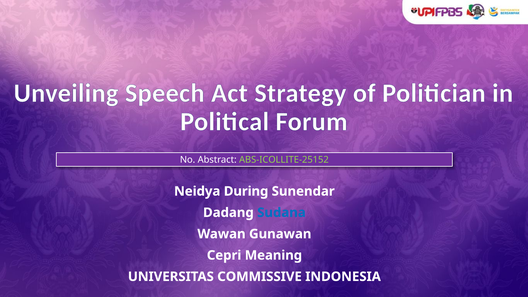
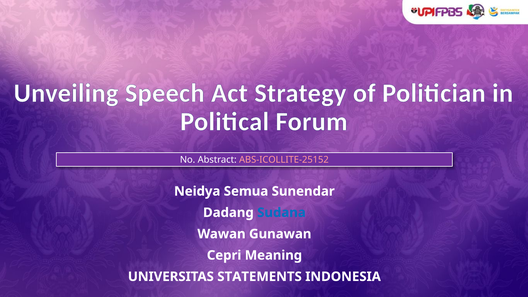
ABS-ICOLLITE-25152 colour: light green -> pink (284, 160)
During: During -> Semua (246, 191)
COMMISSIVE: COMMISSIVE -> STATEMENTS (260, 277)
